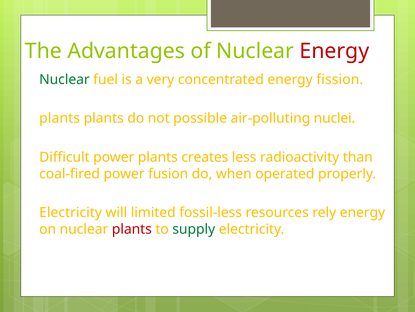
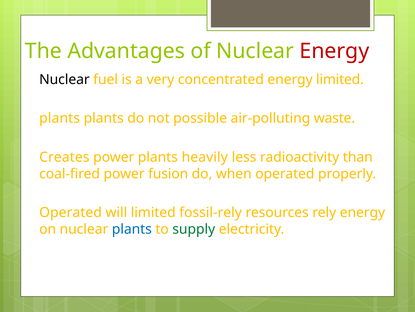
Nuclear colour: green -> black (64, 79)
energy fission: fission -> limited (340, 79)
nuclei: nuclei -> waste (334, 118)
Difficult: Difficult -> Creates (64, 157)
creates: creates -> heavily (205, 157)
Electricity: Electricity -> Operated (71, 212)
fossil-less: fossil-less -> fossil-rely (211, 212)
plants colour: red -> blue (132, 229)
